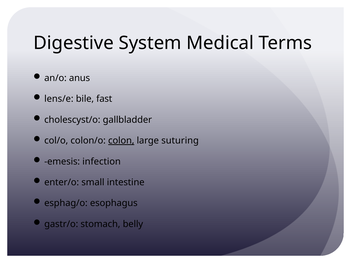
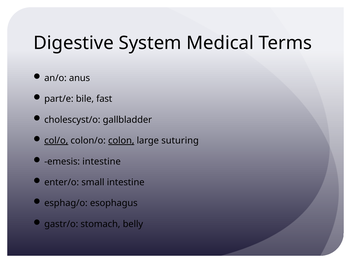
lens/e: lens/e -> part/e (59, 99)
col/o underline: none -> present (56, 141)
emesis infection: infection -> intestine (102, 162)
